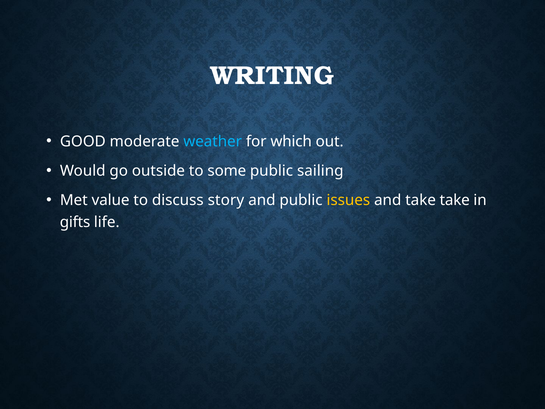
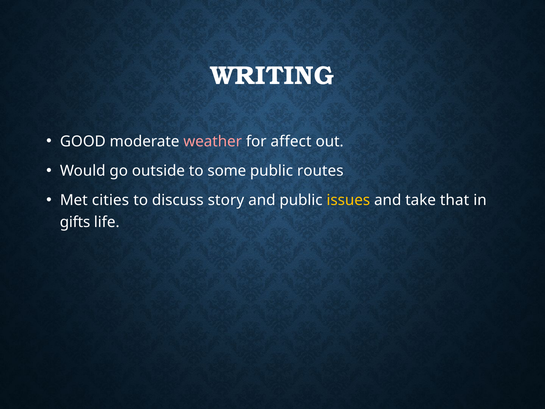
weather colour: light blue -> pink (213, 141)
which: which -> affect (291, 141)
sailing: sailing -> routes (320, 171)
value: value -> cities (110, 200)
take take: take -> that (455, 200)
